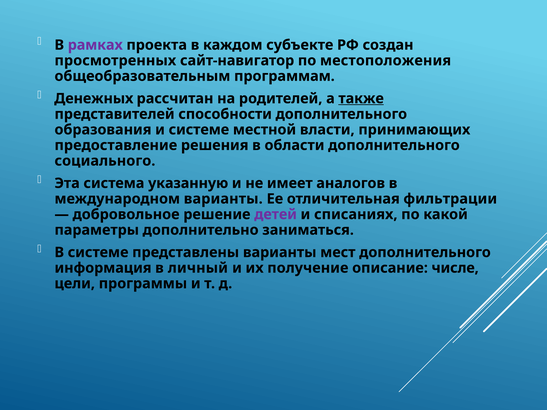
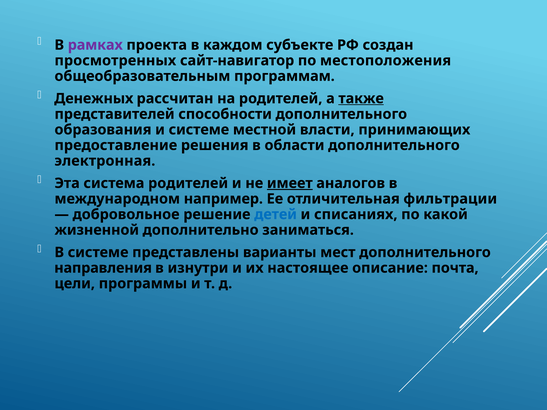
социального: социального -> электронная (105, 161)
система указанную: указанную -> родителей (188, 183)
имеет underline: none -> present (290, 183)
международном варианты: варианты -> например (223, 199)
детей colour: purple -> blue (276, 215)
параметры: параметры -> жизненной (97, 230)
информация: информация -> направления (103, 268)
личный: личный -> изнутри (198, 268)
получение: получение -> настоящее (308, 268)
числе: числе -> почта (455, 268)
